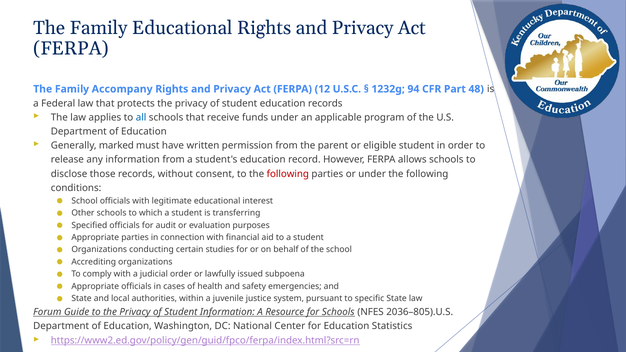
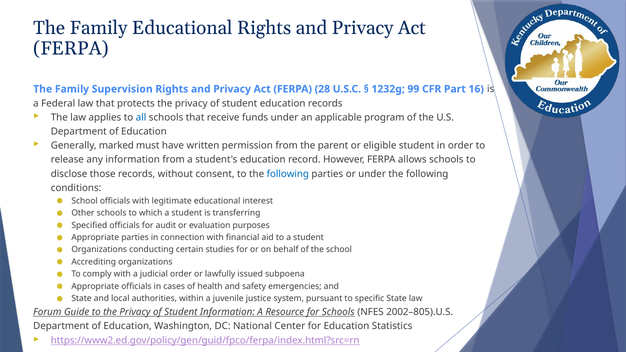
Accompany: Accompany -> Supervision (122, 89)
12: 12 -> 28 (322, 89)
94: 94 -> 99 (413, 89)
48: 48 -> 16 (476, 89)
following colour: red -> blue (288, 174)
2036–805).U.S: 2036–805).U.S -> 2002–805).U.S (420, 312)
